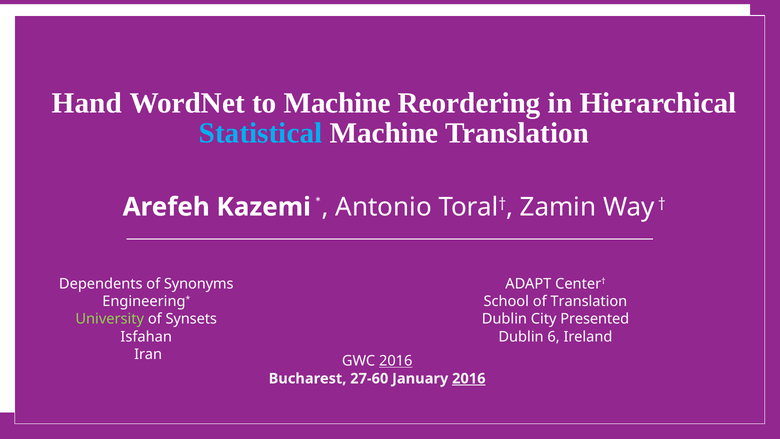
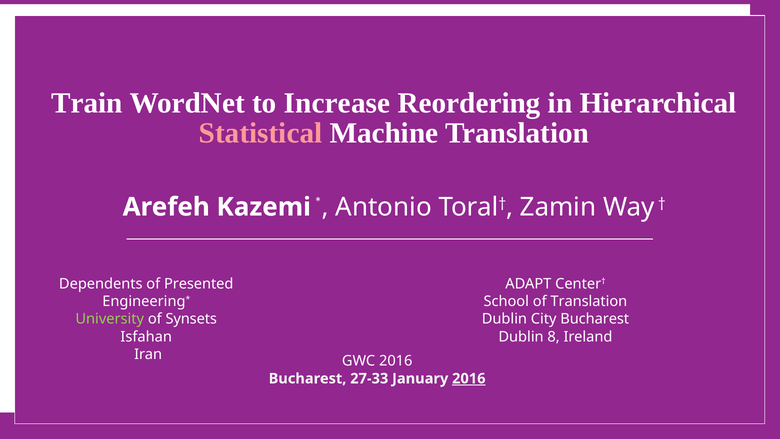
Hand: Hand -> Train (87, 103)
to Machine: Machine -> Increase (337, 103)
Statistical colour: light blue -> pink (261, 133)
Synonyms: Synonyms -> Presented (199, 284)
City Presented: Presented -> Bucharest (595, 319)
6: 6 -> 8 (554, 337)
2016 underline: present -> none (396, 361)
27-60: 27-60 -> 27-33 (369, 378)
